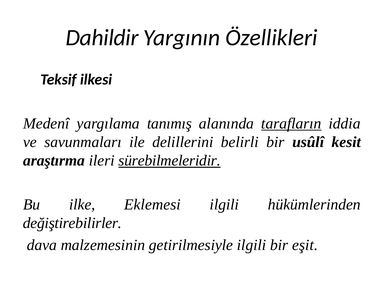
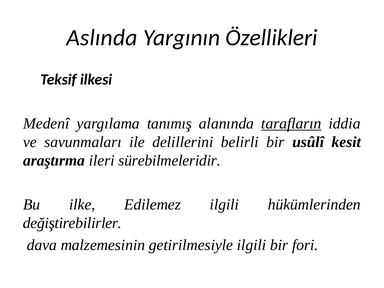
Dahildir: Dahildir -> Aslında (102, 38)
sürebilmeleridir underline: present -> none (170, 161)
Eklemesi: Eklemesi -> Edilemez (153, 205)
eşit: eşit -> fori (305, 245)
